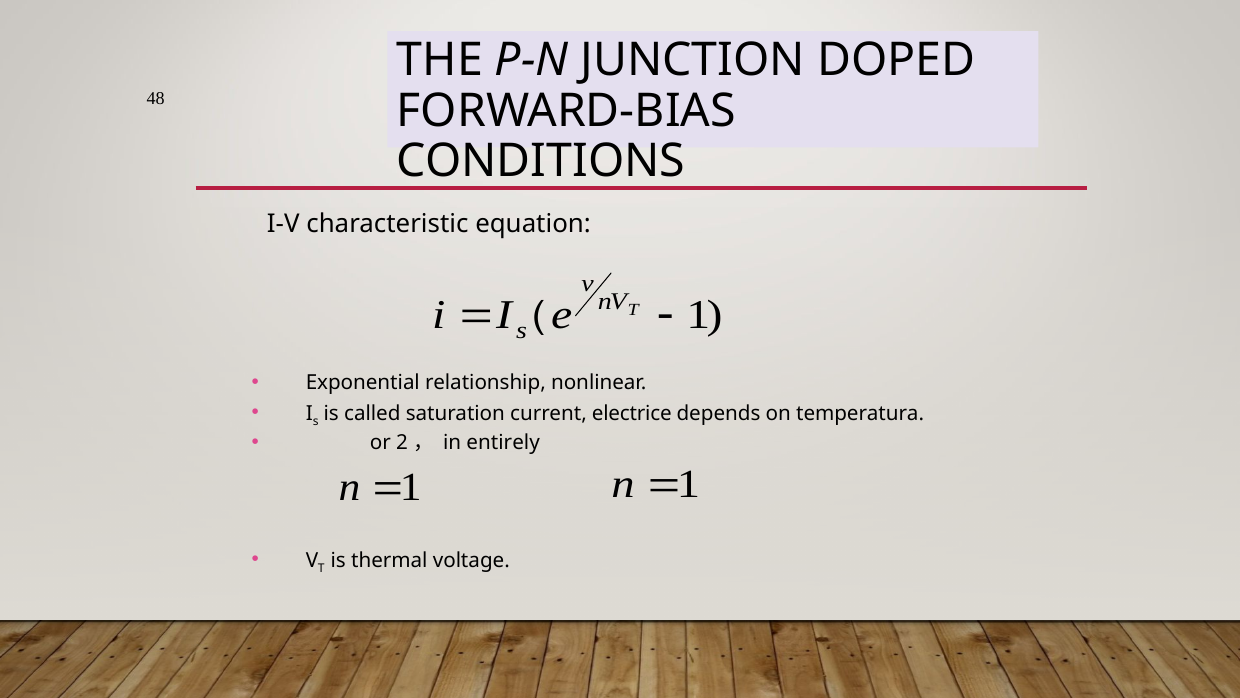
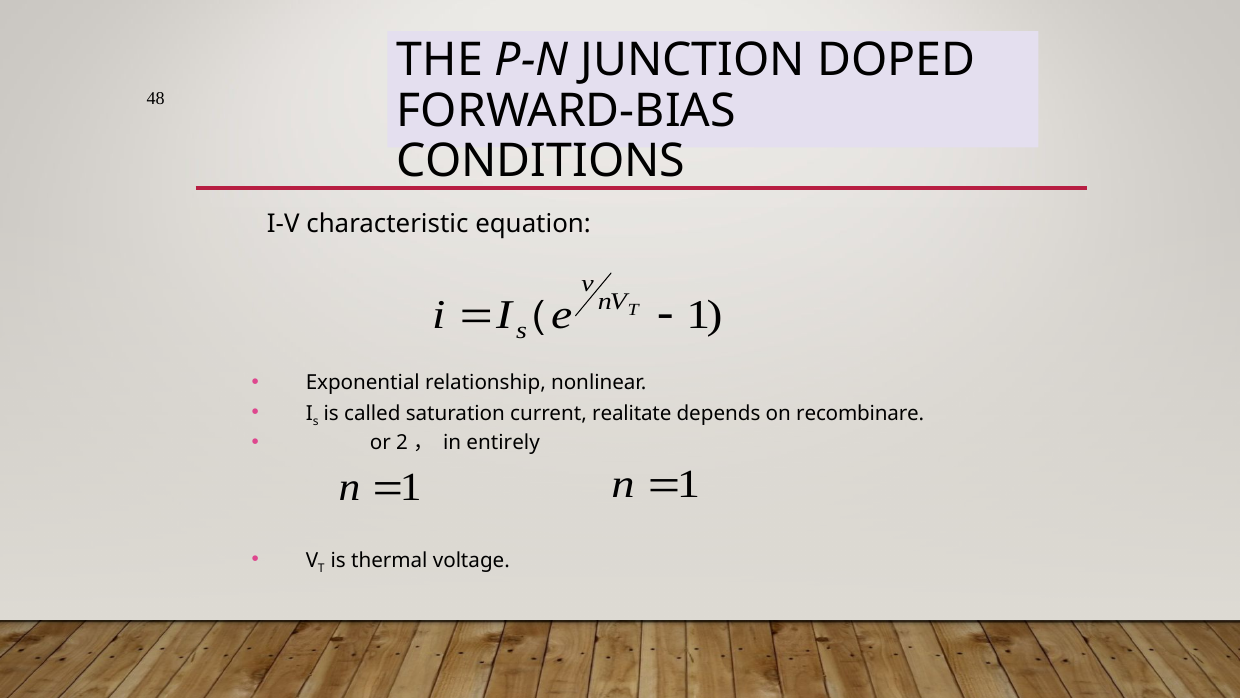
electrice: electrice -> realitate (632, 413)
temperatura: temperatura -> recombinare (860, 413)
